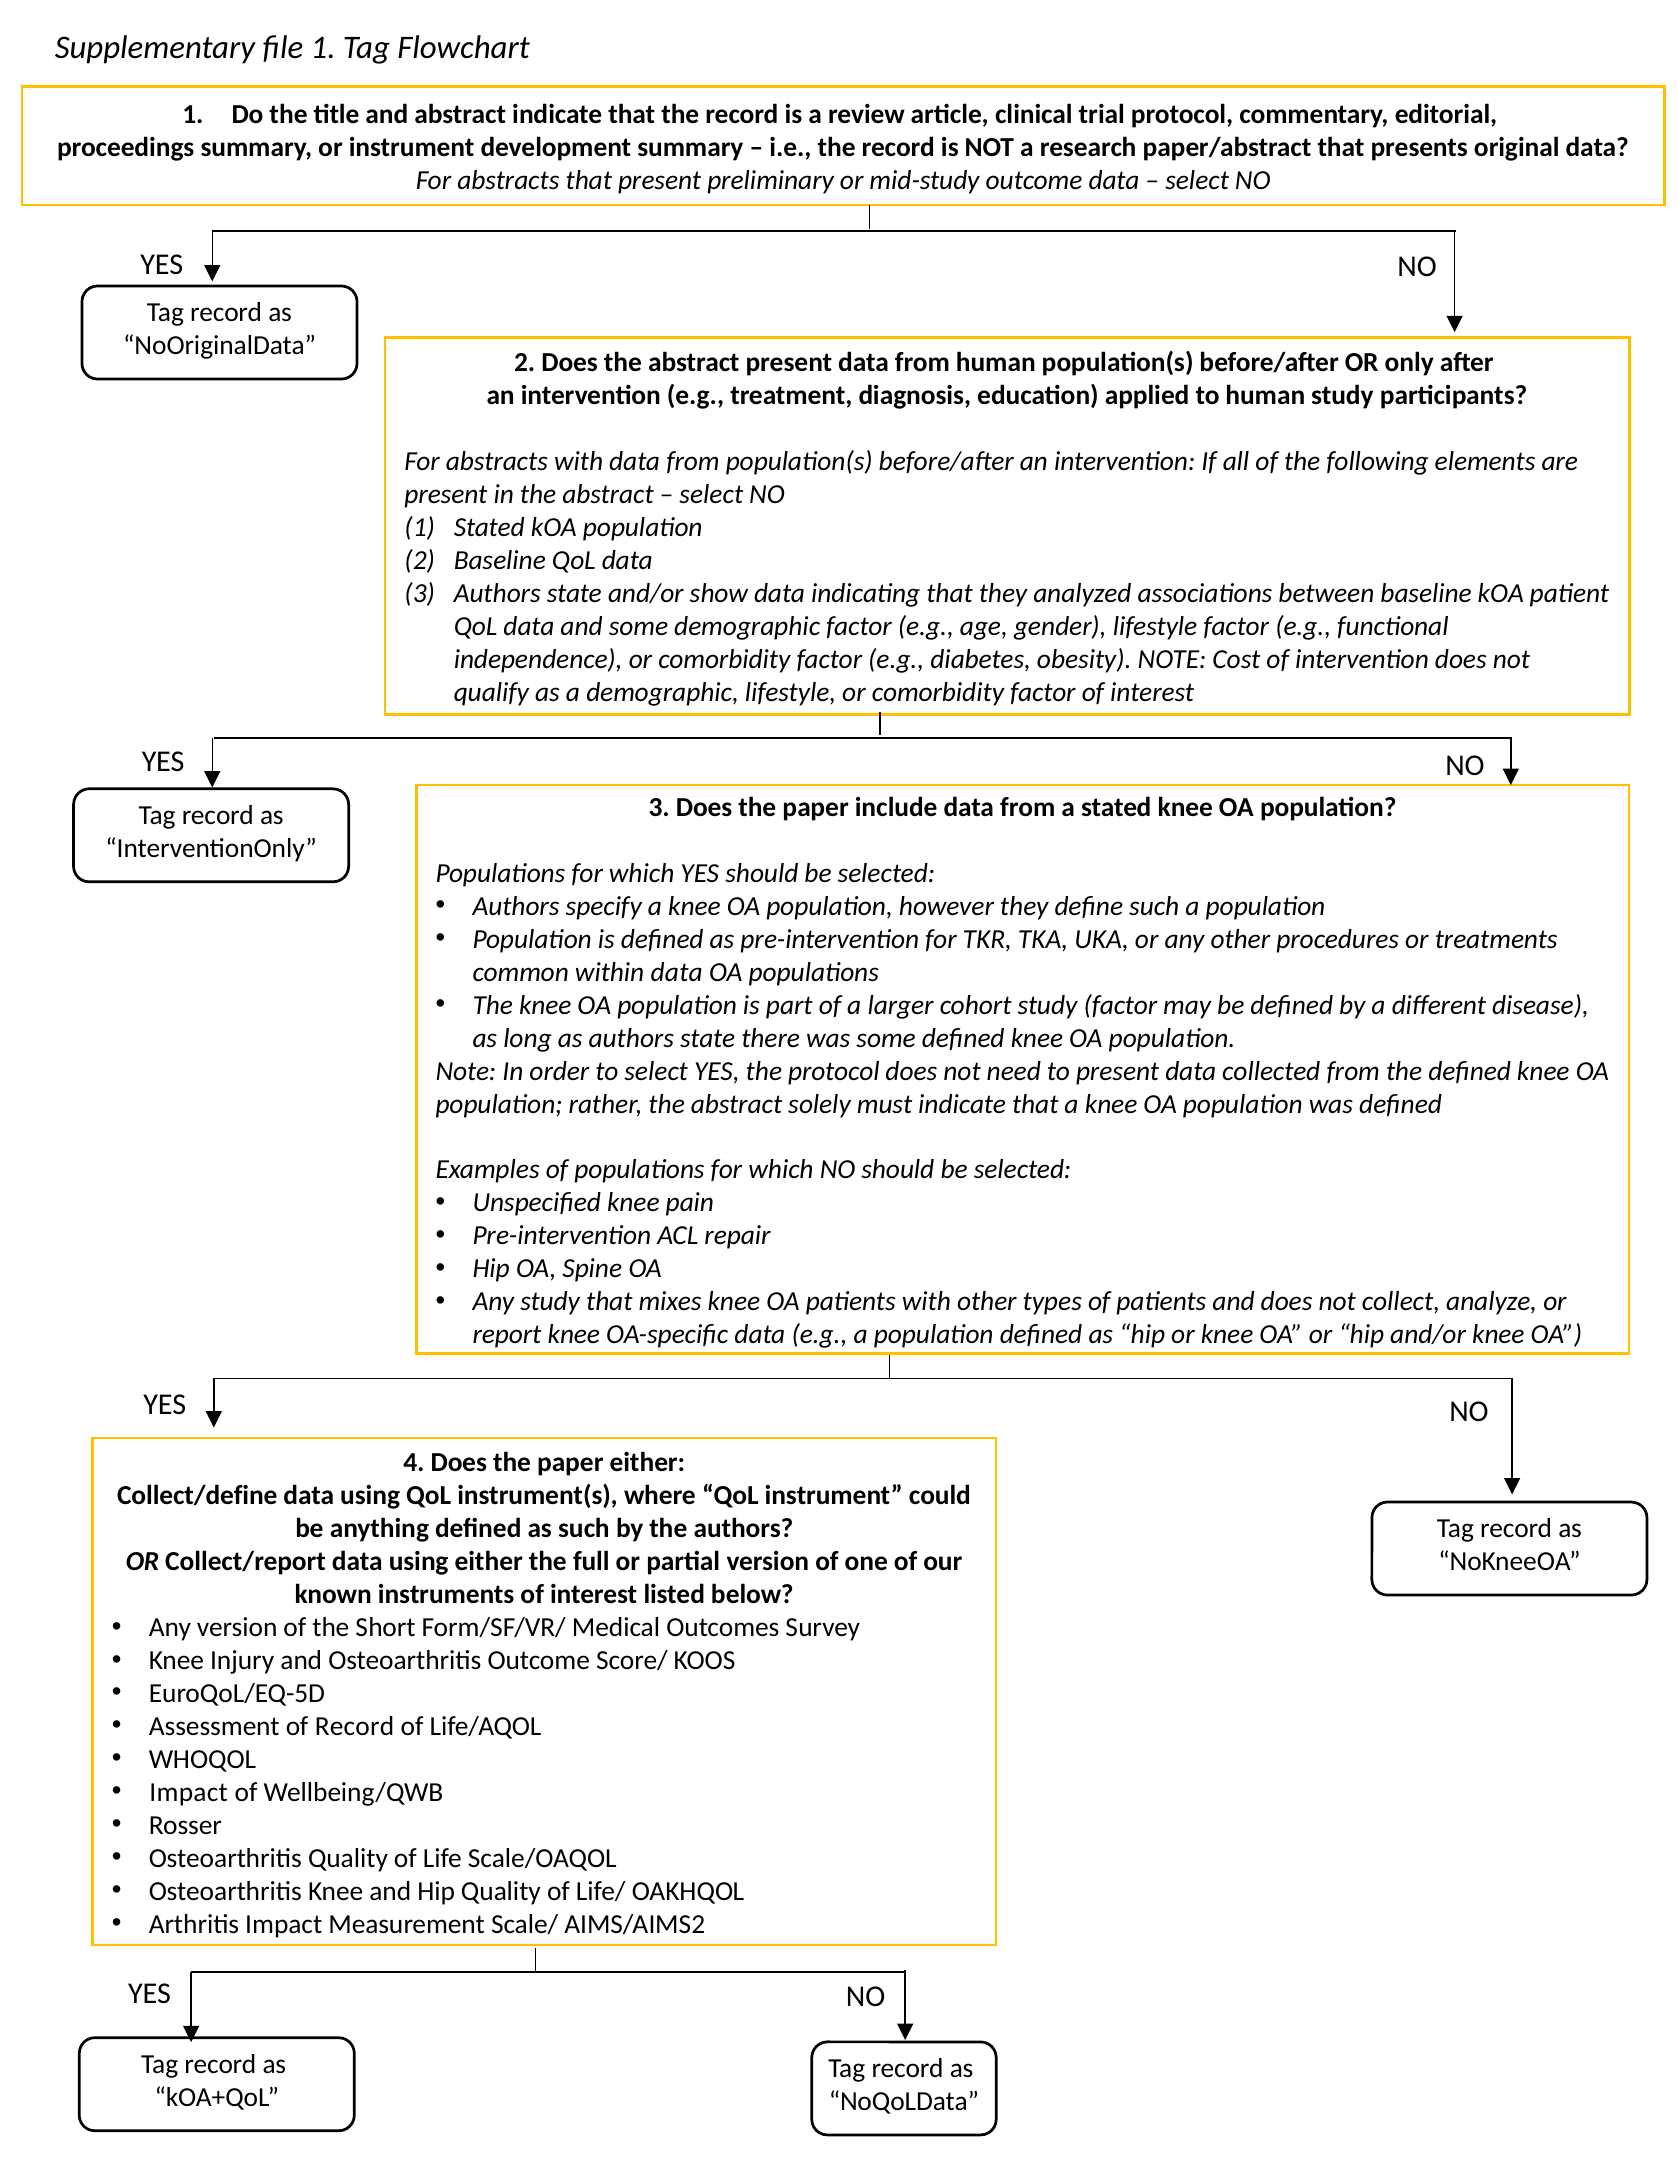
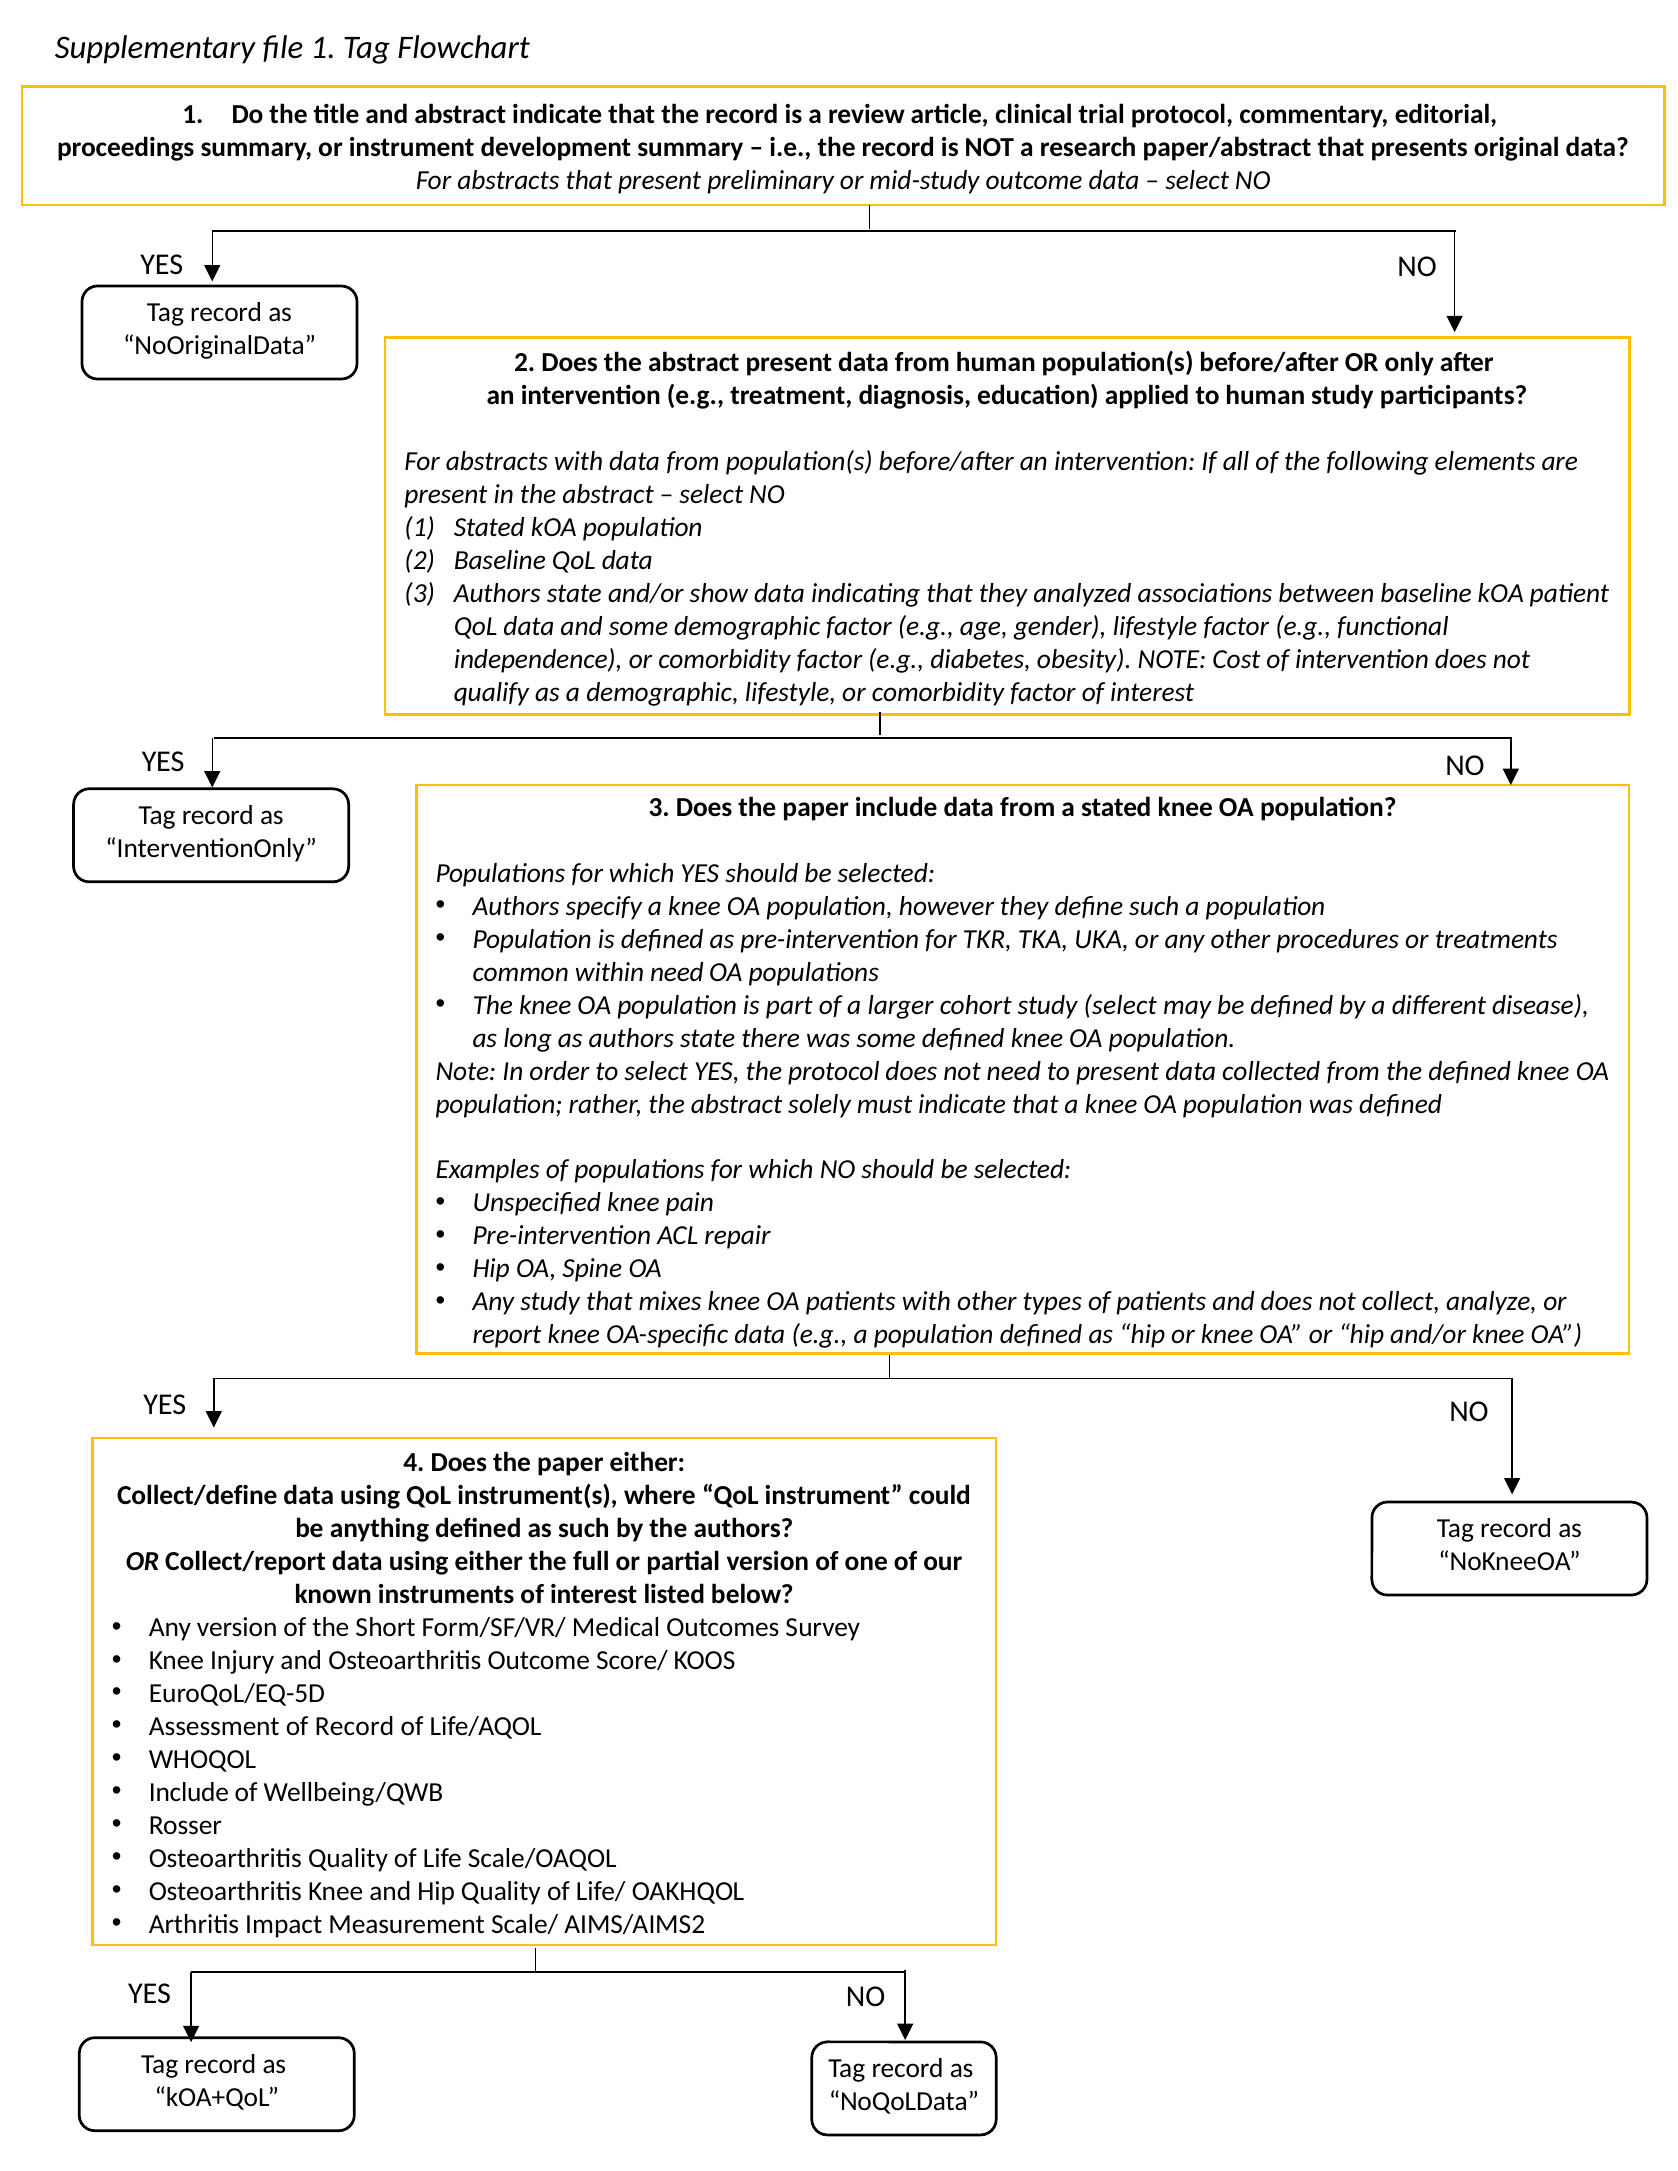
within data: data -> need (677, 972)
study factor: factor -> select (1120, 1005)
Impact: Impact -> Include (189, 1793)
